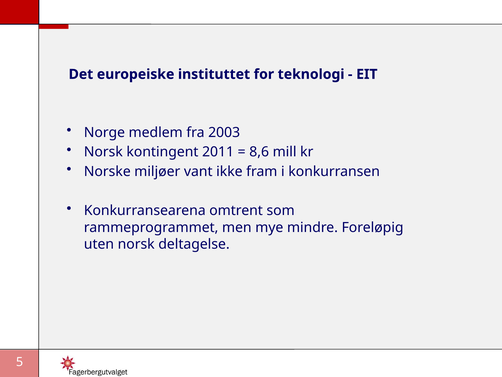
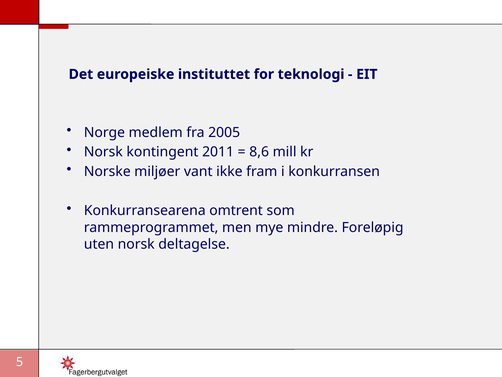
2003: 2003 -> 2005 (224, 132)
